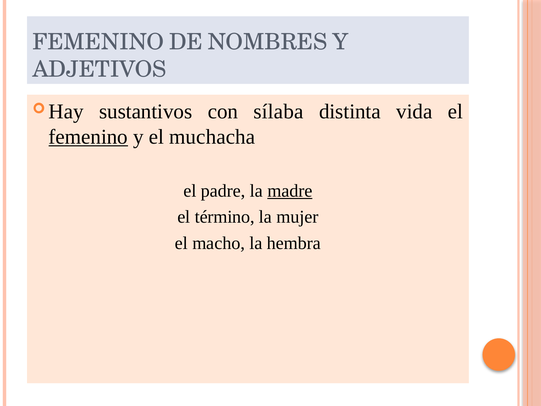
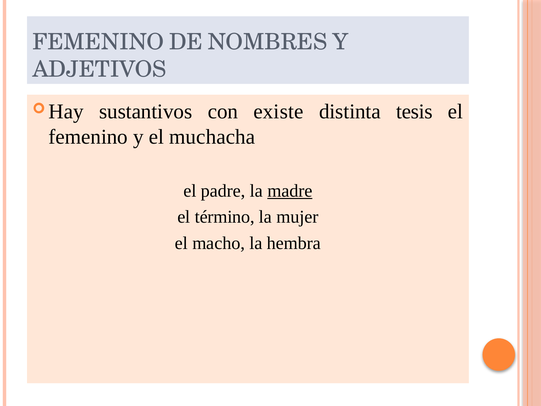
sílaba: sílaba -> existe (278, 111)
vida: vida -> tesis (414, 111)
femenino underline: present -> none (88, 137)
